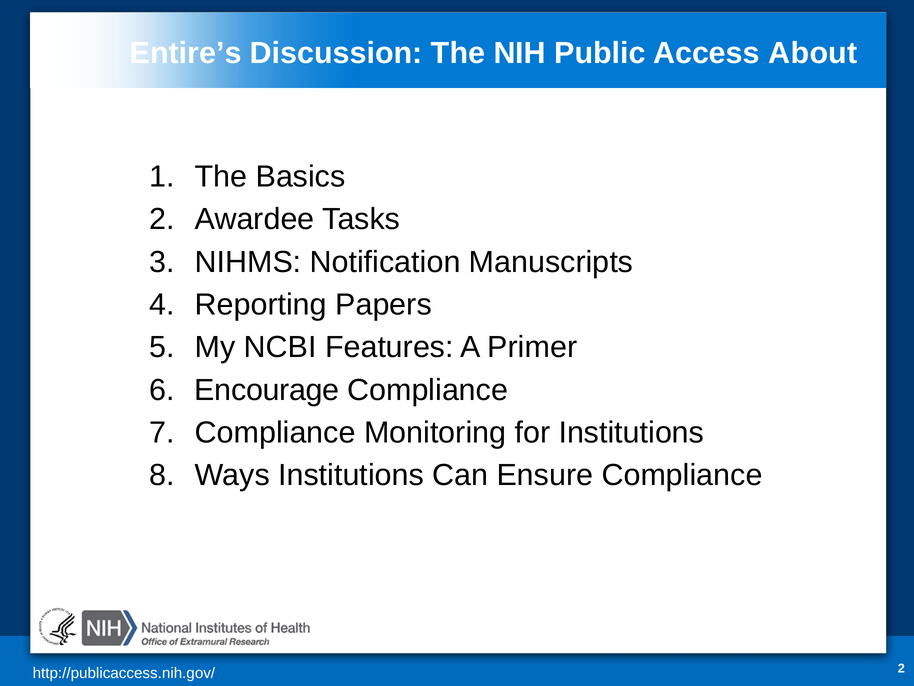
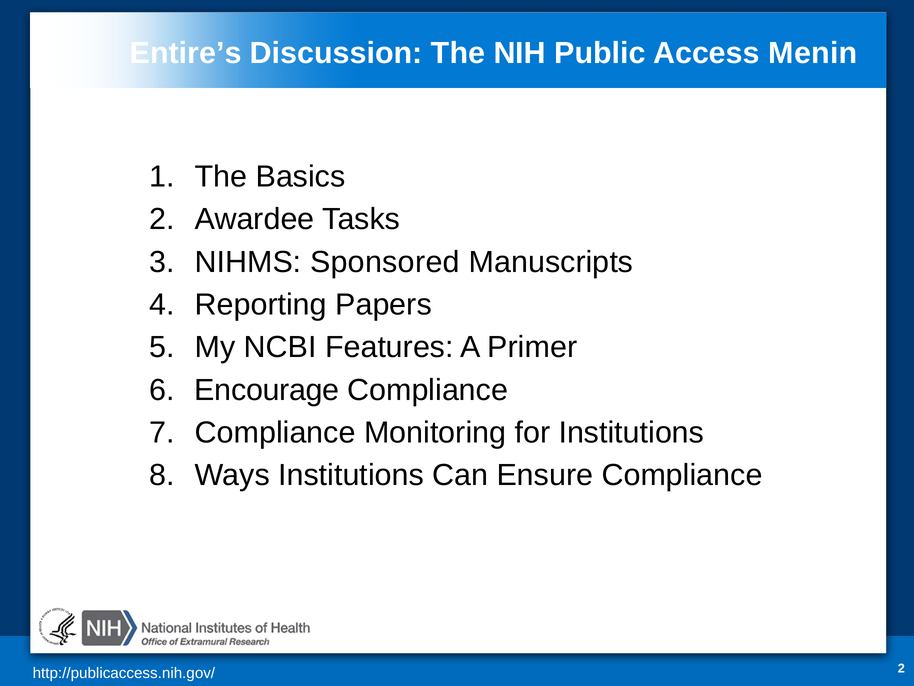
About: About -> Menin (813, 53)
Notification: Notification -> Sponsored (385, 262)
